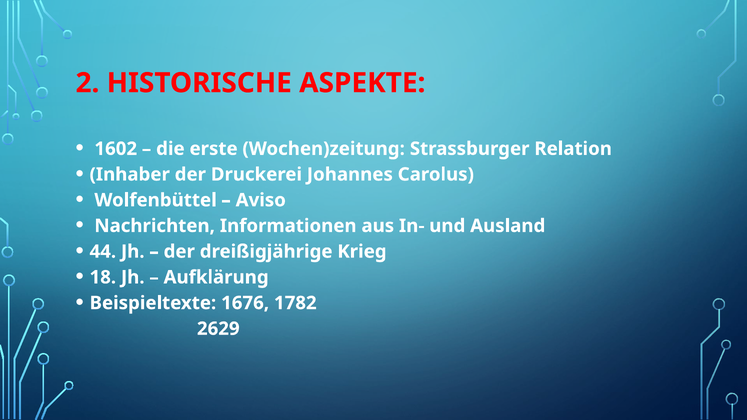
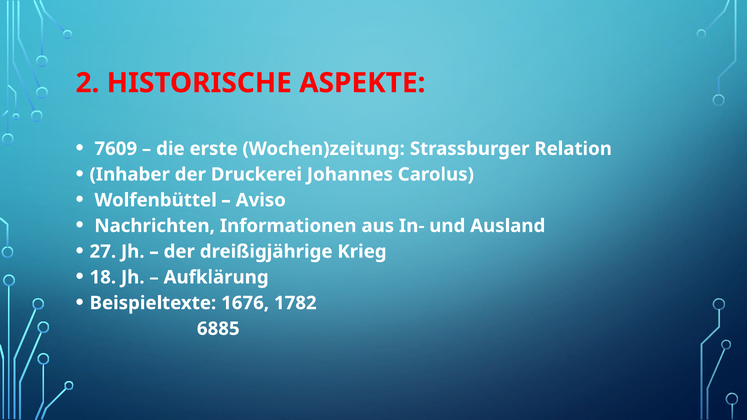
1602: 1602 -> 7609 (116, 149)
44: 44 -> 27 (103, 252)
2629: 2629 -> 6885 (218, 329)
